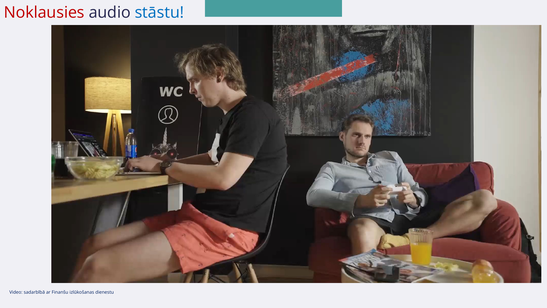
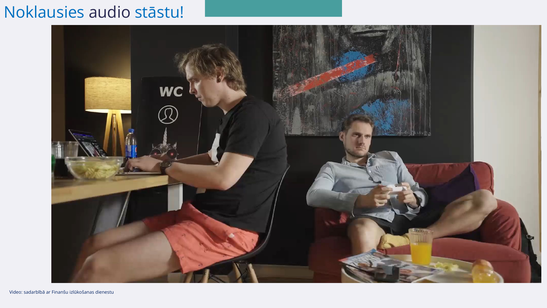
Noklausies colour: red -> blue (44, 13)
